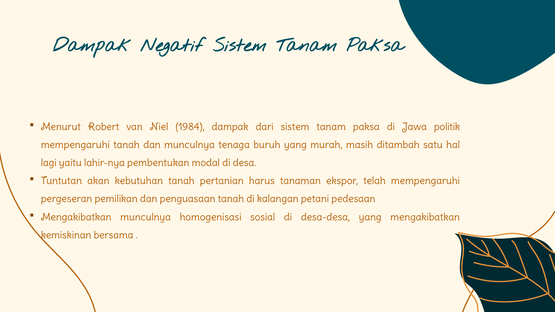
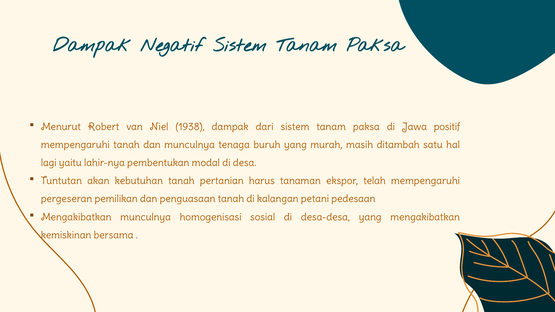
1984: 1984 -> 1938 (190, 127)
politik: politik -> positif (447, 127)
